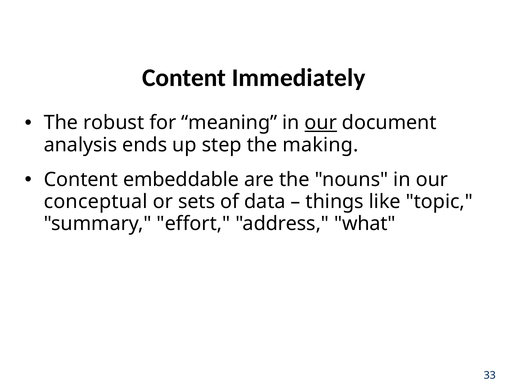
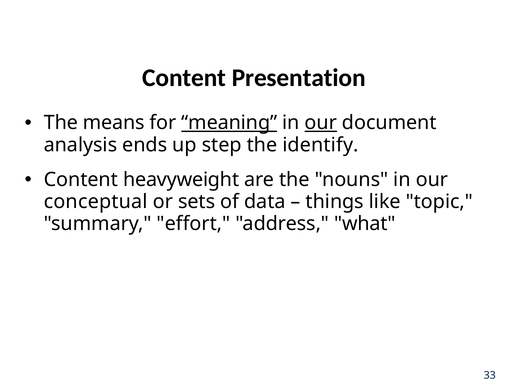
Immediately: Immediately -> Presentation (299, 78)
robust: robust -> means (114, 123)
meaning underline: none -> present (229, 123)
making: making -> identify (320, 145)
embeddable: embeddable -> heavyweight (181, 180)
